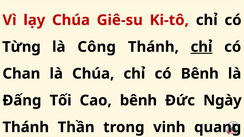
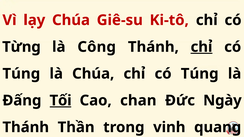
Chan: Chan -> Túng (21, 74)
Chúa chỉ có Bênh: Bênh -> Túng (200, 74)
Tối underline: none -> present (61, 101)
Cao bênh: bênh -> chan (138, 101)
